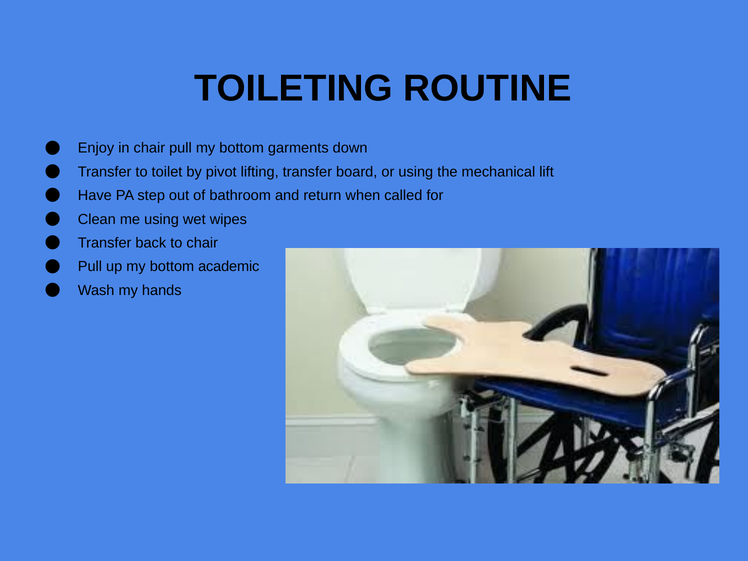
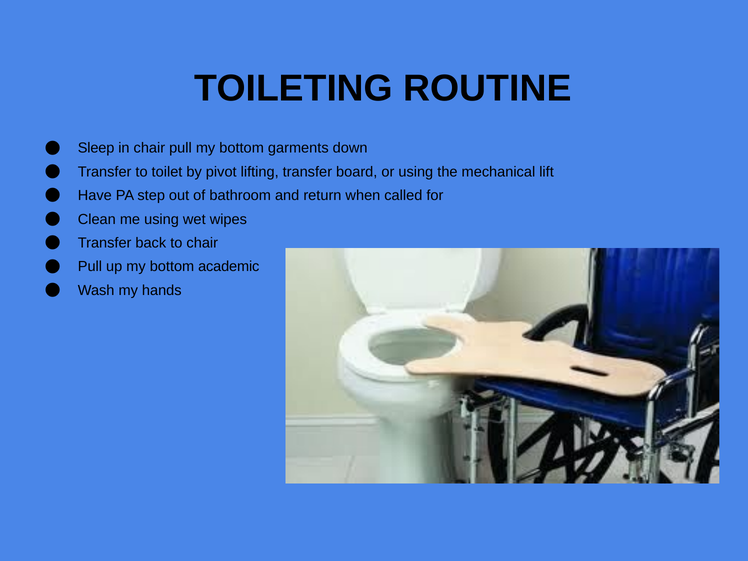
Enjoy: Enjoy -> Sleep (96, 148)
